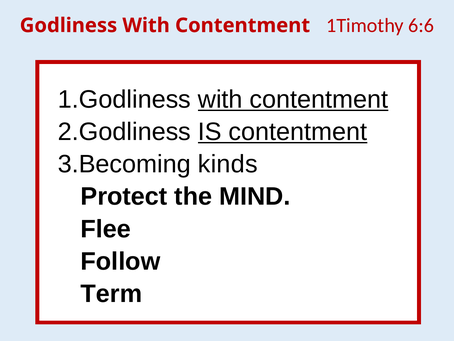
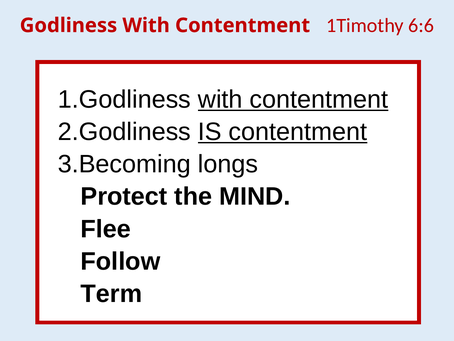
kinds: kinds -> longs (228, 164)
